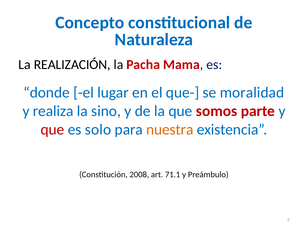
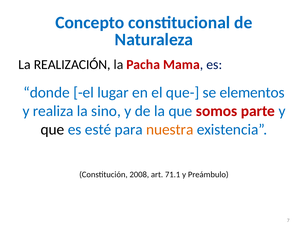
moralidad: moralidad -> elementos (252, 92)
que colour: red -> black (52, 129)
solo: solo -> esté (98, 129)
